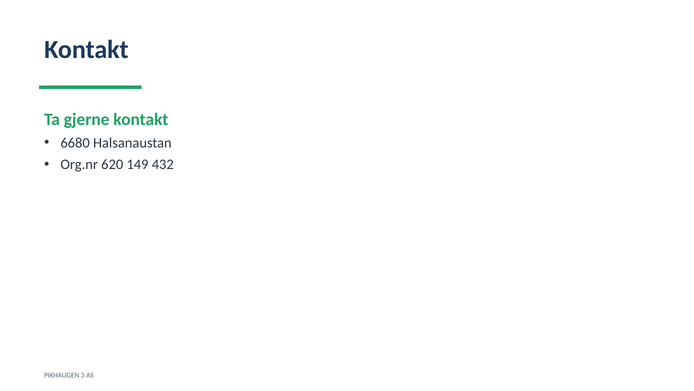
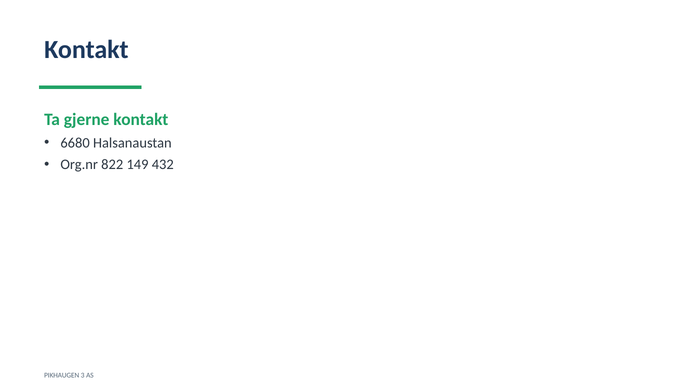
620: 620 -> 822 (112, 164)
